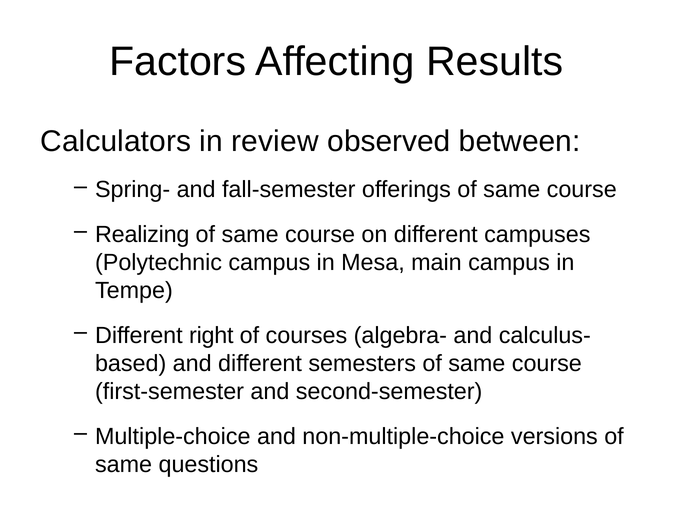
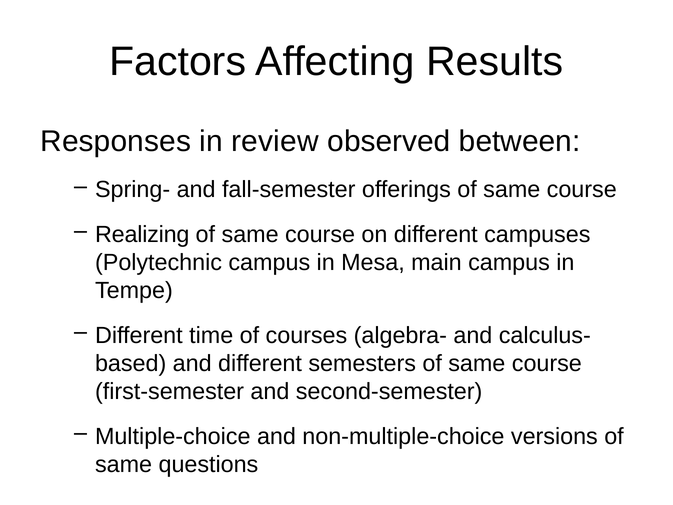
Calculators: Calculators -> Responses (116, 141)
right: right -> time (211, 335)
